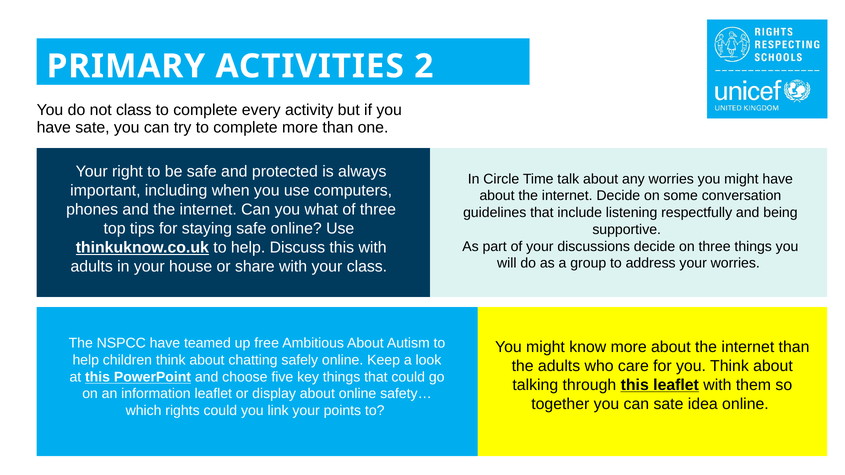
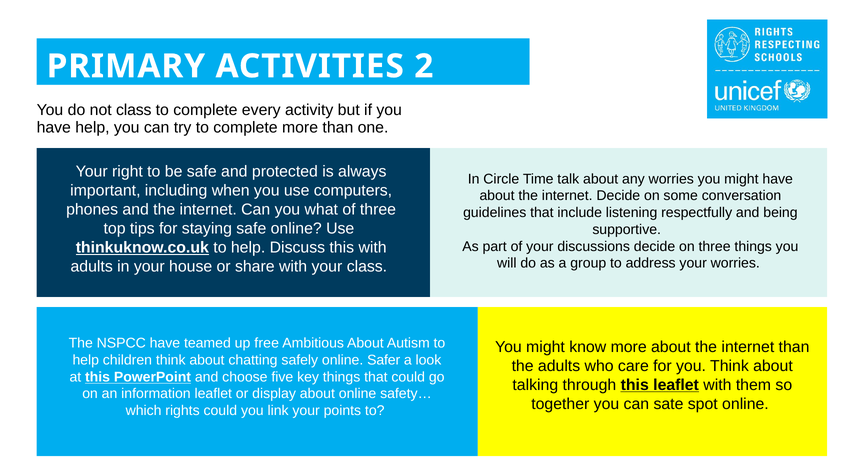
have sate: sate -> help (92, 127)
Keep: Keep -> Safer (384, 360)
idea: idea -> spot (703, 404)
